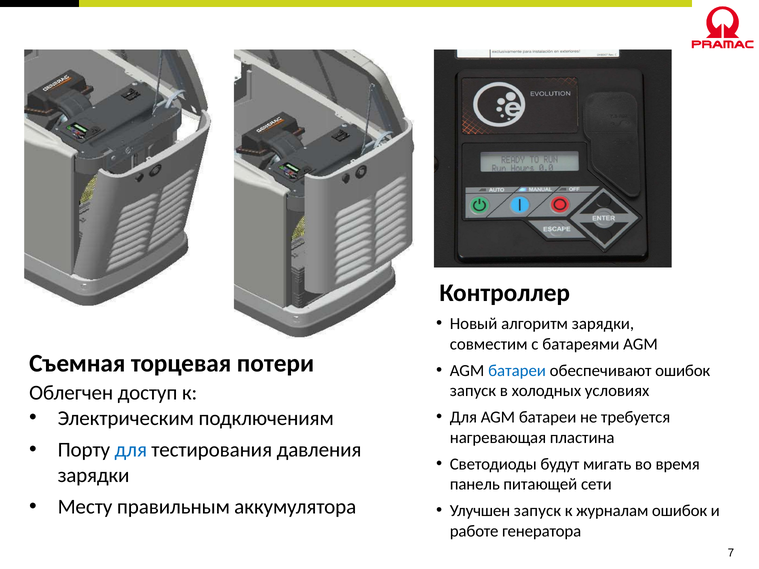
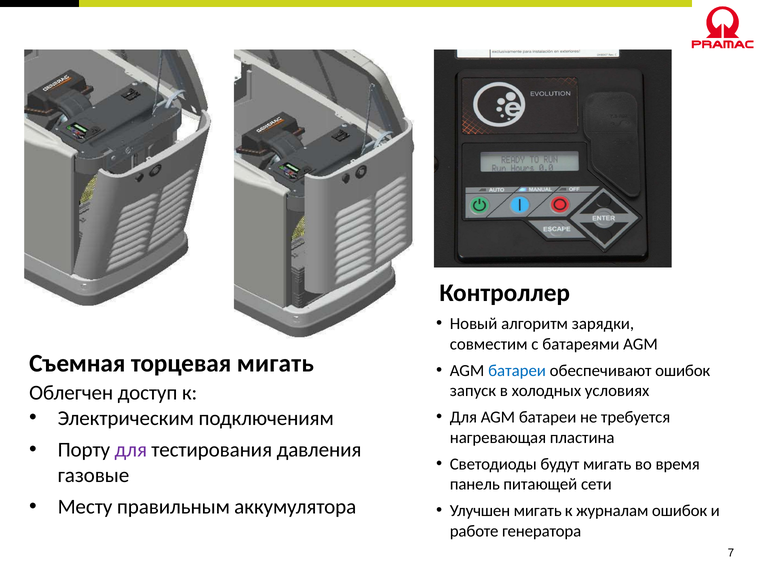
торцевая потери: потери -> мигать (275, 363)
для colour: blue -> purple (131, 450)
зарядки: зарядки -> газовые (93, 475)
Улучшен запуск: запуск -> мигать (538, 511)
